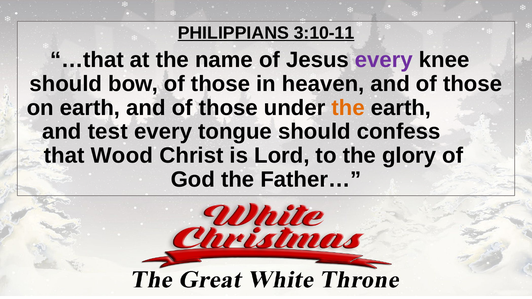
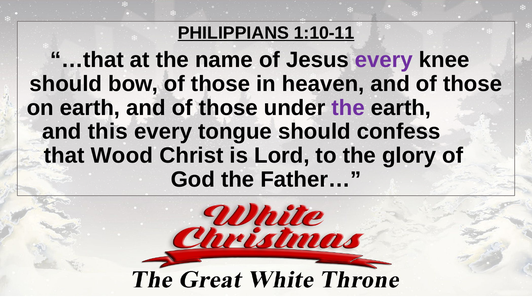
3:10-11: 3:10-11 -> 1:10-11 (324, 33)
the colour: orange -> purple (348, 108)
test: test -> this (108, 132)
